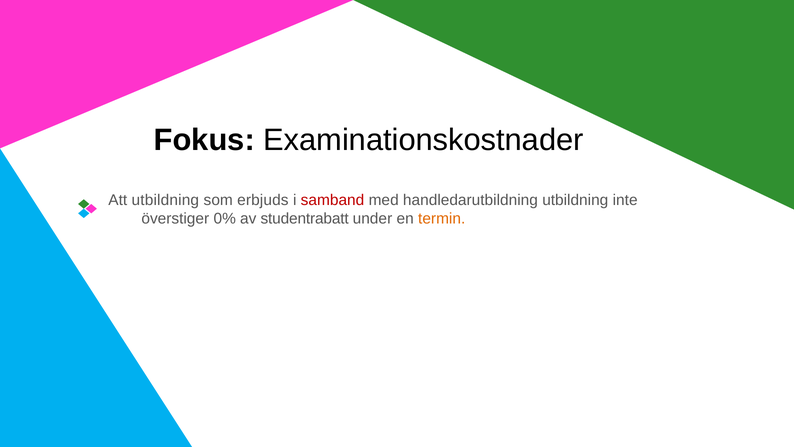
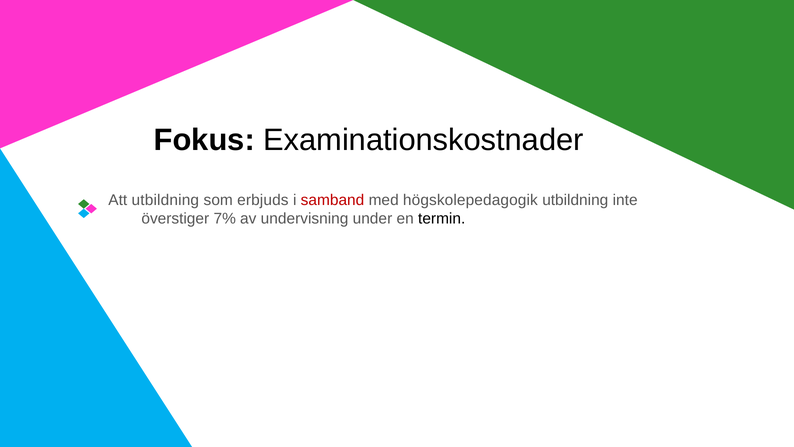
handledarutbildning: handledarutbildning -> högskolepedagogik (470, 200)
0%: 0% -> 7% (225, 219)
studentrabatt: studentrabatt -> undervisning (305, 219)
termin colour: orange -> black (442, 219)
